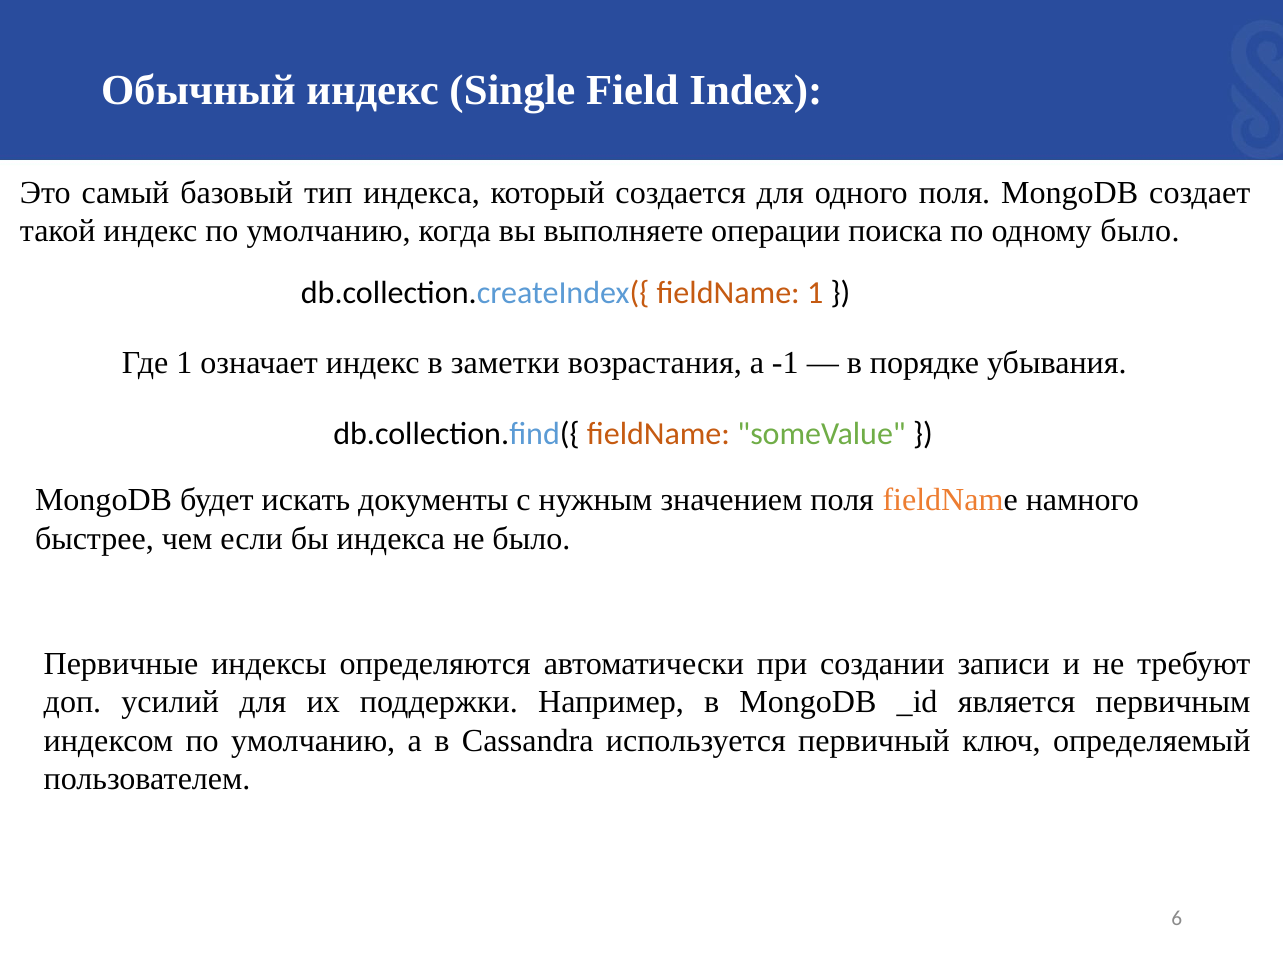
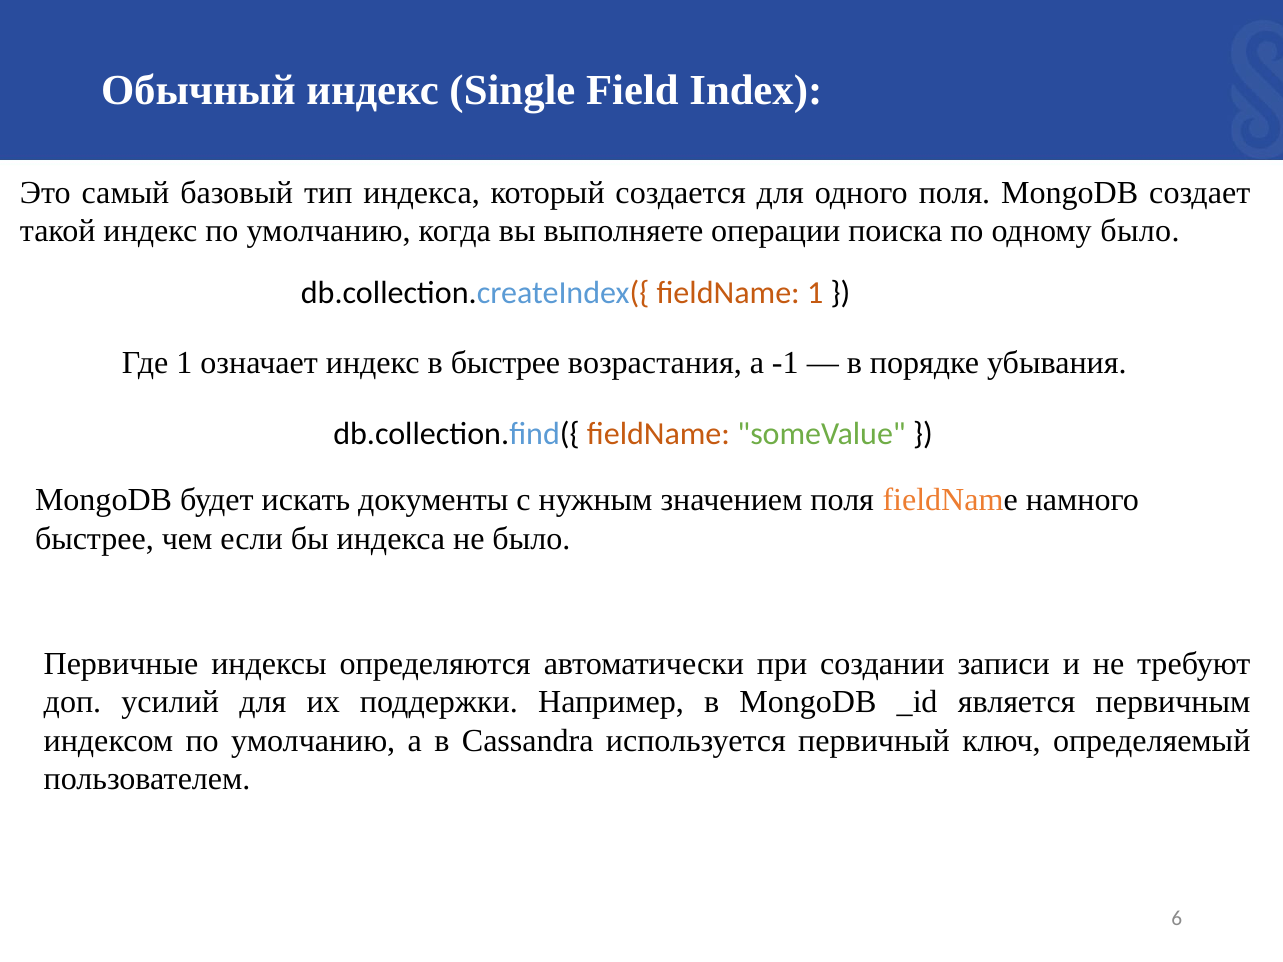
в заметки: заметки -> быстрее (506, 363)
